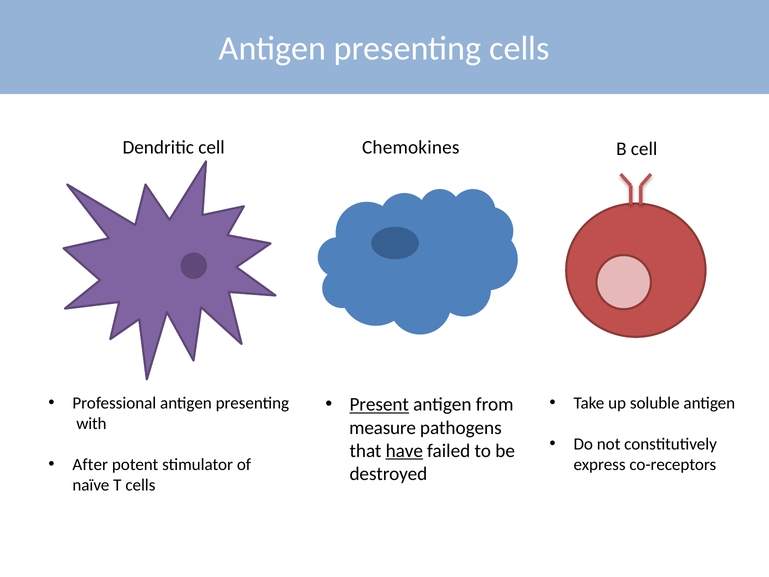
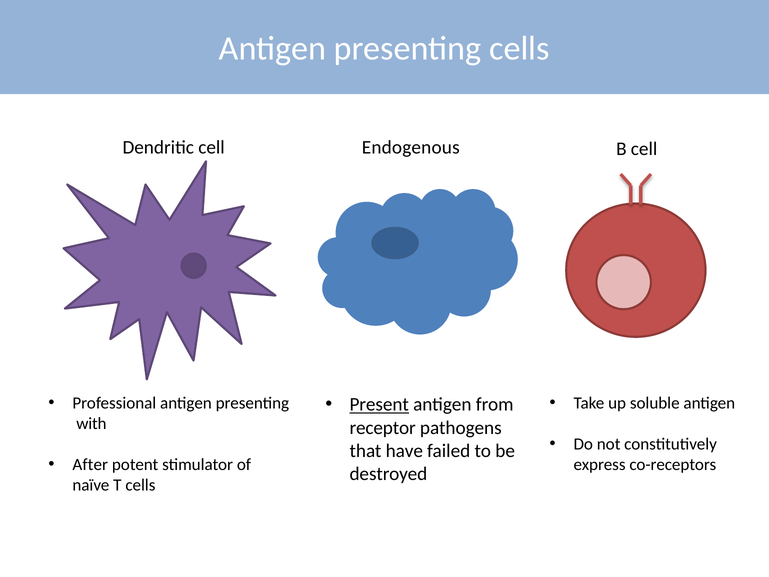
Chemokines: Chemokines -> Endogenous (411, 147)
measure: measure -> receptor (383, 428)
have underline: present -> none (404, 451)
